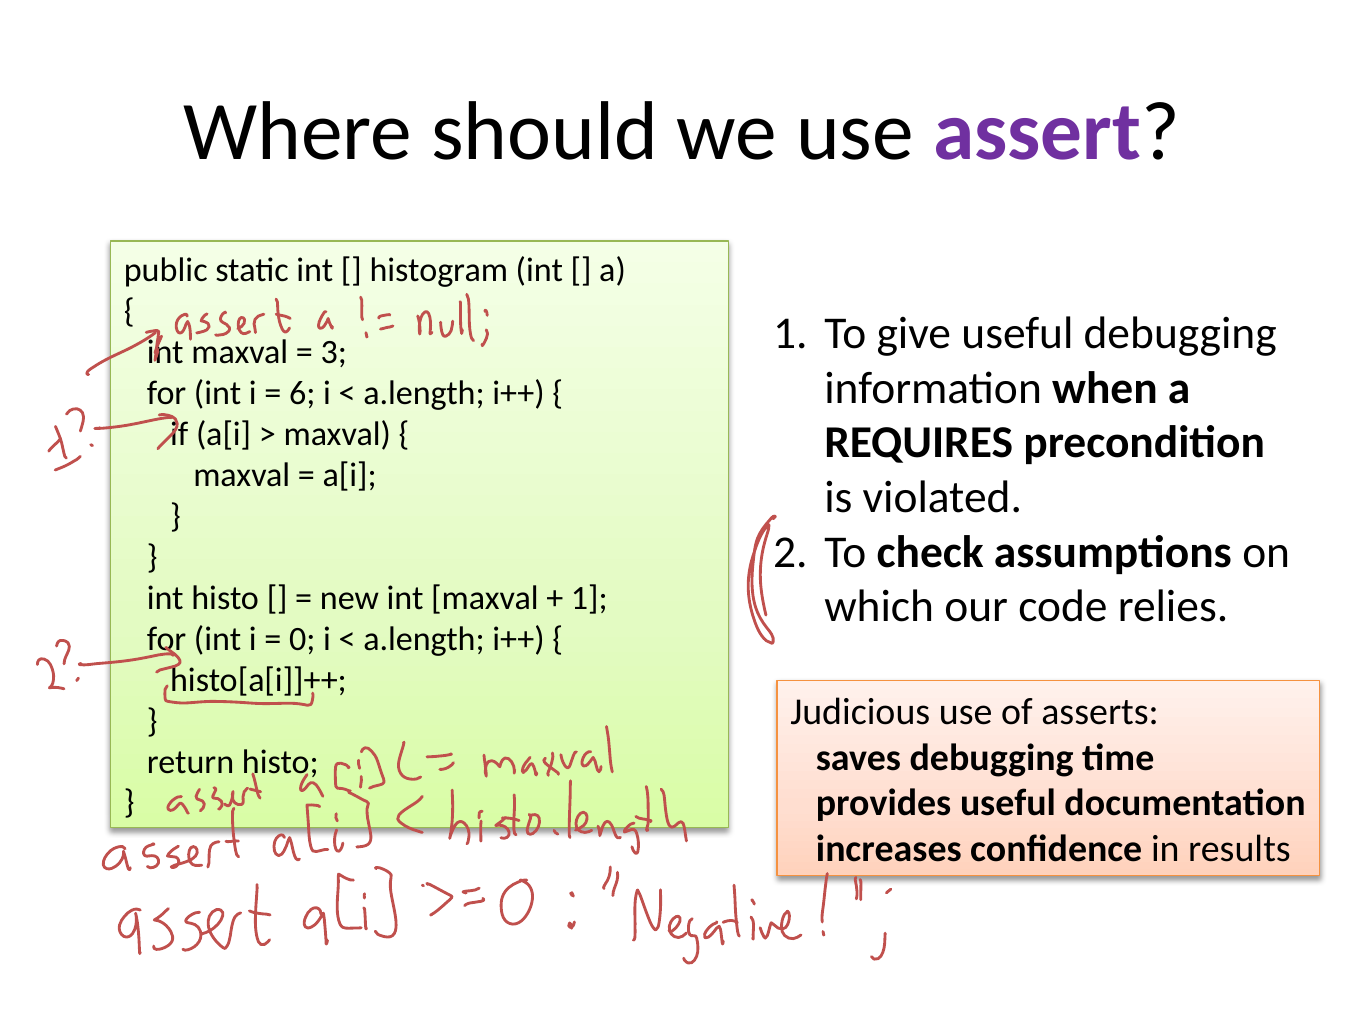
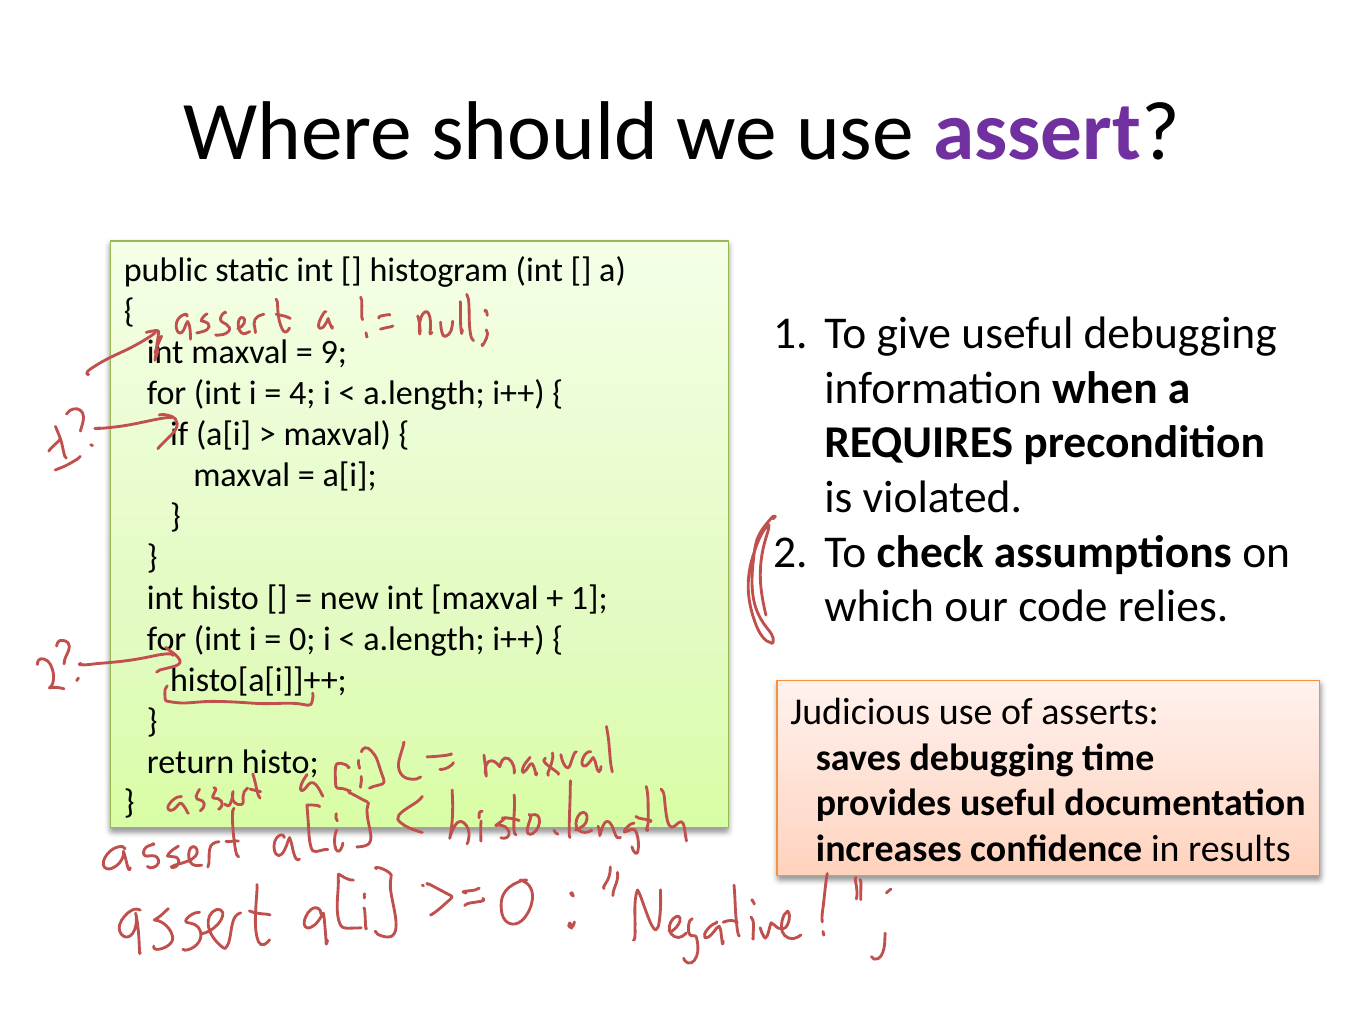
3: 3 -> 9 (334, 353)
6: 6 -> 4 (302, 393)
